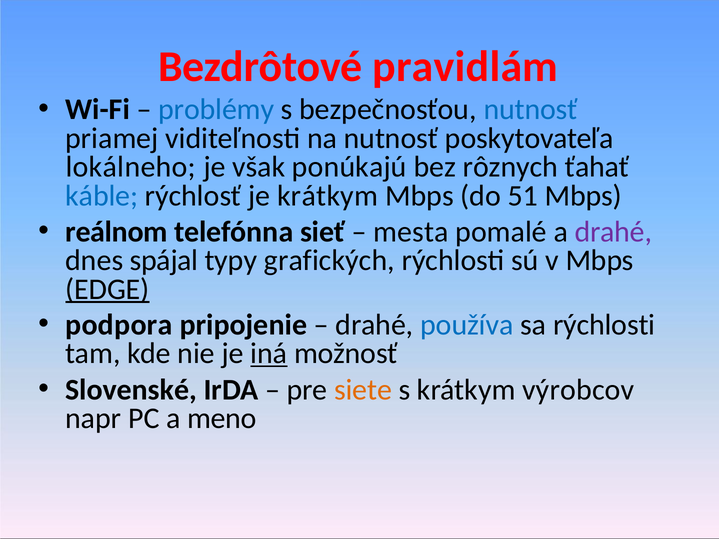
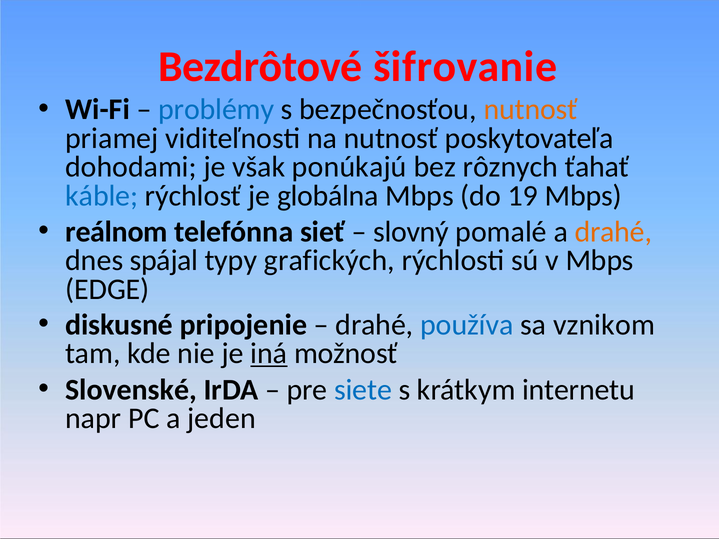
pravidlám: pravidlám -> šifrovanie (465, 67)
nutnosť colour: blue -> orange (531, 110)
lokálneho: lokálneho -> dohodami (131, 167)
je krátkym: krátkym -> globálna (328, 196)
51: 51 -> 19 (523, 196)
mesta: mesta -> slovný (411, 232)
drahé colour: purple -> orange (613, 232)
EDGE underline: present -> none (107, 289)
podpora: podpora -> diskusné (119, 325)
sa rýchlosti: rýchlosti -> vznikom (604, 325)
siete colour: orange -> blue (363, 390)
výrobcov: výrobcov -> internetu (579, 390)
meno: meno -> jeden (222, 419)
